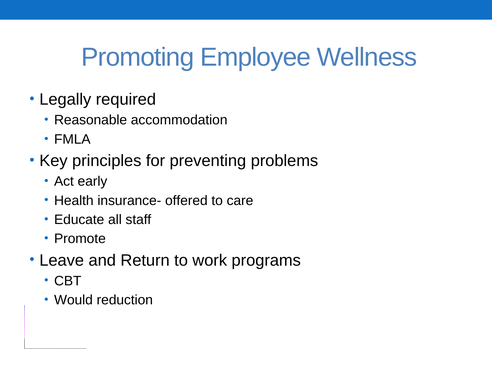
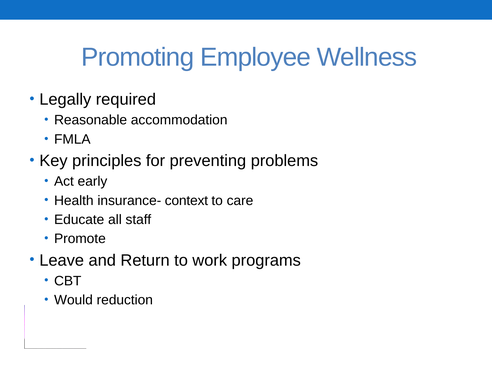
offered: offered -> context (186, 201)
